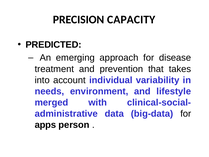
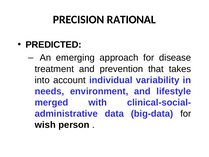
CAPACITY: CAPACITY -> RATIONAL (131, 20)
apps: apps -> wish (45, 125)
